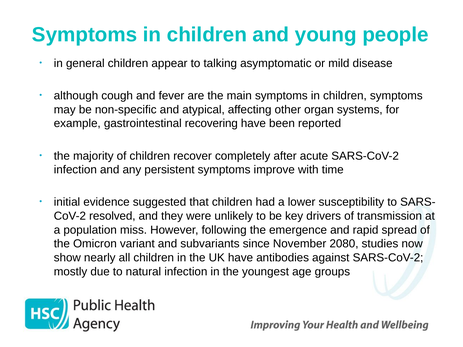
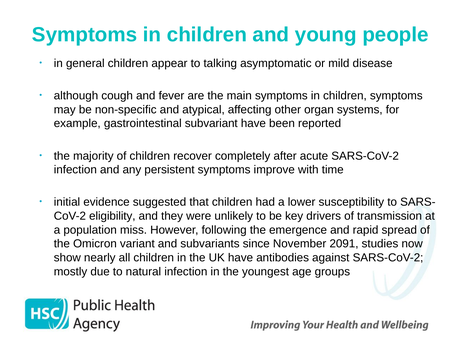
recovering: recovering -> subvariant (211, 124)
resolved: resolved -> eligibility (112, 216)
2080: 2080 -> 2091 (344, 244)
